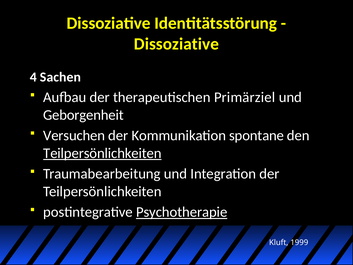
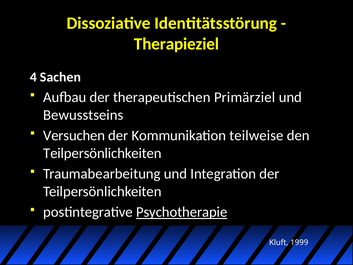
Dissoziative: Dissoziative -> Therapieziel (177, 44)
Geborgenheit: Geborgenheit -> Bewusstseins (83, 115)
spontane: spontane -> teilweise (256, 135)
Teilpersönlichkeiten underline: present -> none (102, 153)
